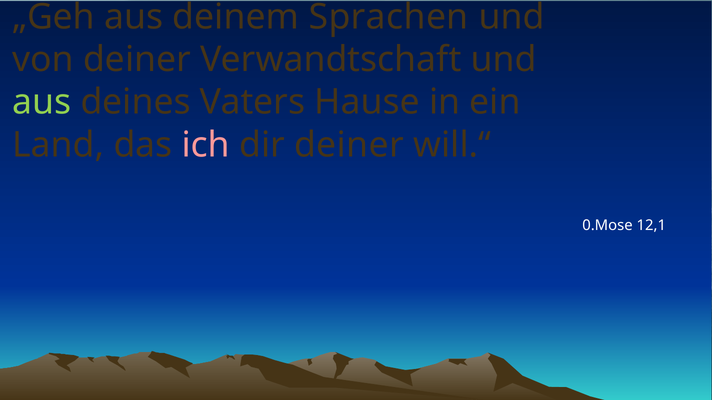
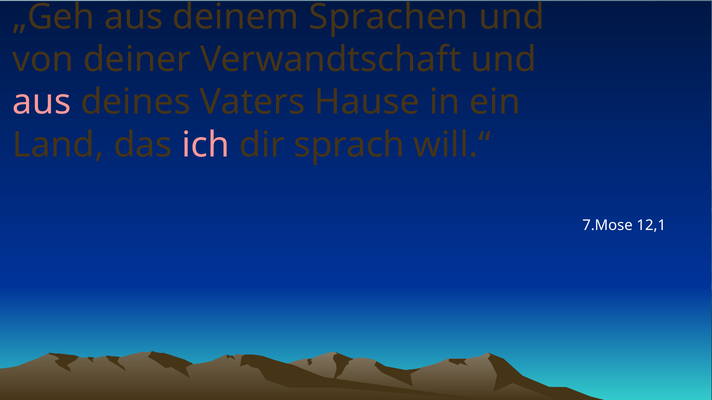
aus colour: light green -> pink (42, 102)
dir deiner: deiner -> sprach (349, 145)
0.Mose: 0.Mose -> 7.Mose (607, 225)
